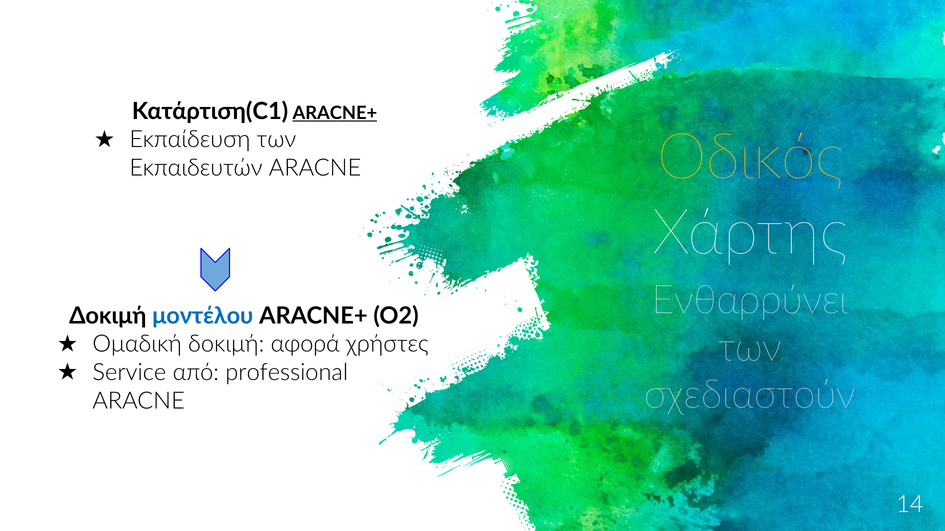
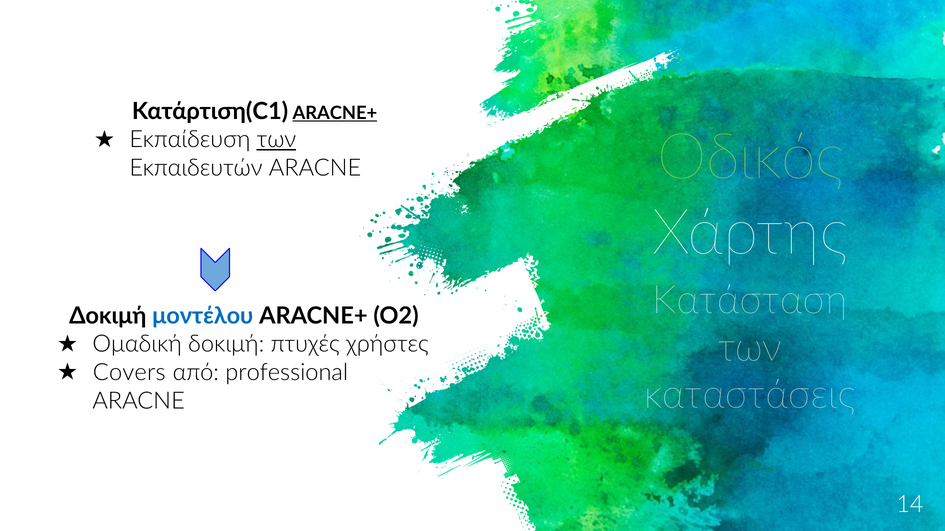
Οδικός colour: yellow -> light green (750, 158)
των underline: none -> present (276, 140)
Ενθαρρύνει: Ενθαρρύνει -> Κατάσταση (750, 301)
αφορά: αφορά -> πτυχές (305, 344)
Service: Service -> Covers (129, 373)
σχεδιαστούν: σχεδιαστούν -> καταστάσεις (750, 395)
